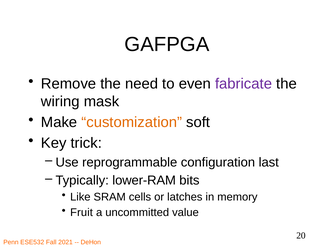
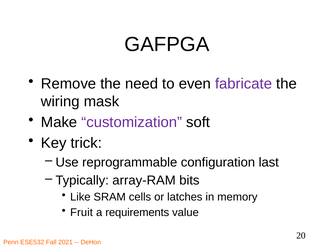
customization colour: orange -> purple (132, 123)
lower-RAM: lower-RAM -> array-RAM (144, 181)
uncommitted: uncommitted -> requirements (137, 213)
